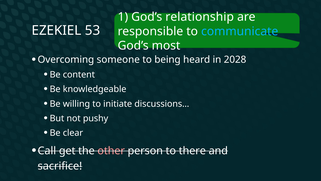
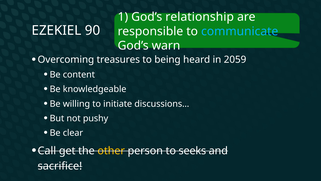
53: 53 -> 90 (93, 30)
most: most -> warn (166, 46)
someone: someone -> treasures (118, 60)
2028: 2028 -> 2059 (235, 60)
other colour: pink -> yellow (111, 150)
there: there -> seeks (192, 150)
